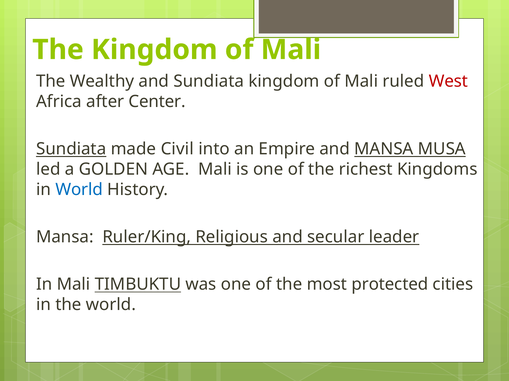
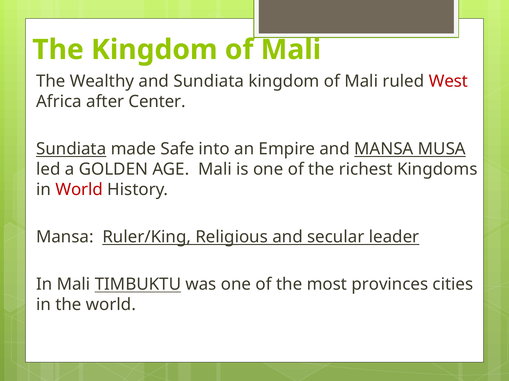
Civil: Civil -> Safe (177, 149)
World colour: blue -> red (79, 190)
protected: protected -> provinces (390, 285)
